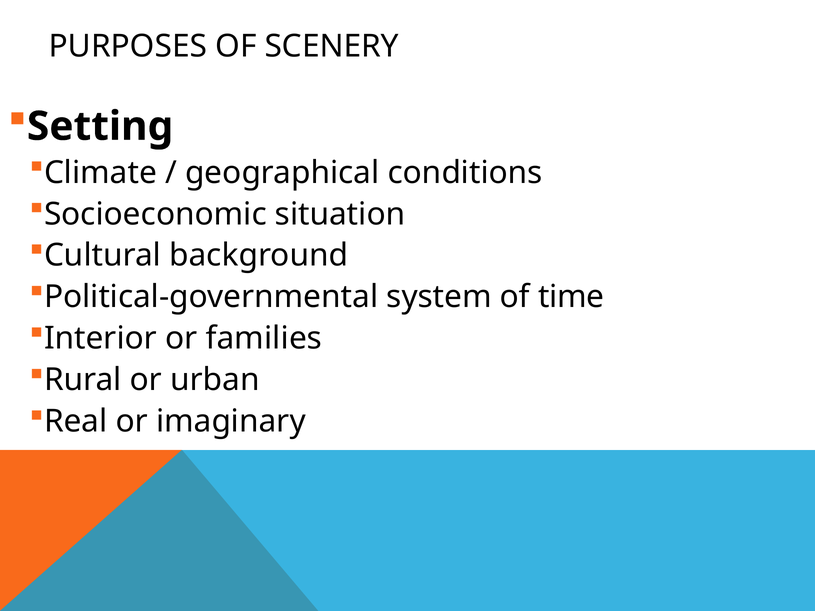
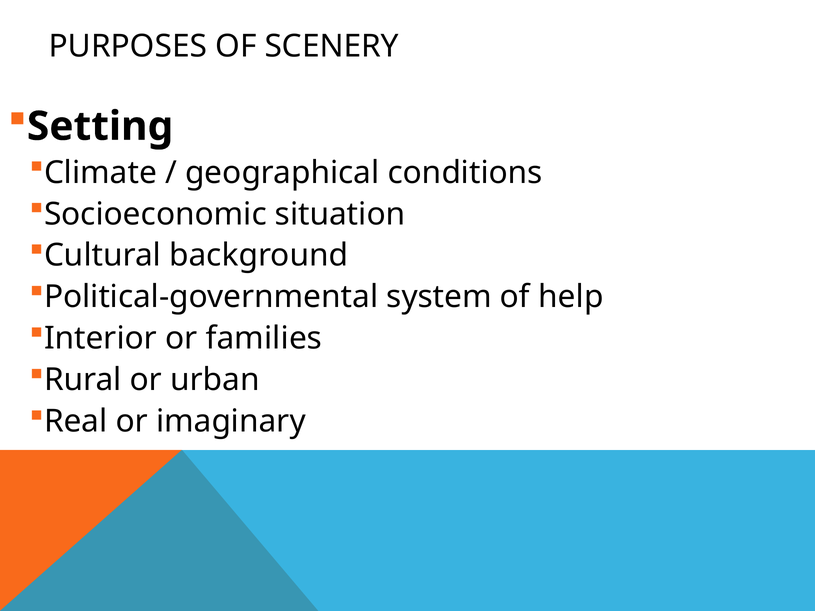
time: time -> help (571, 297)
